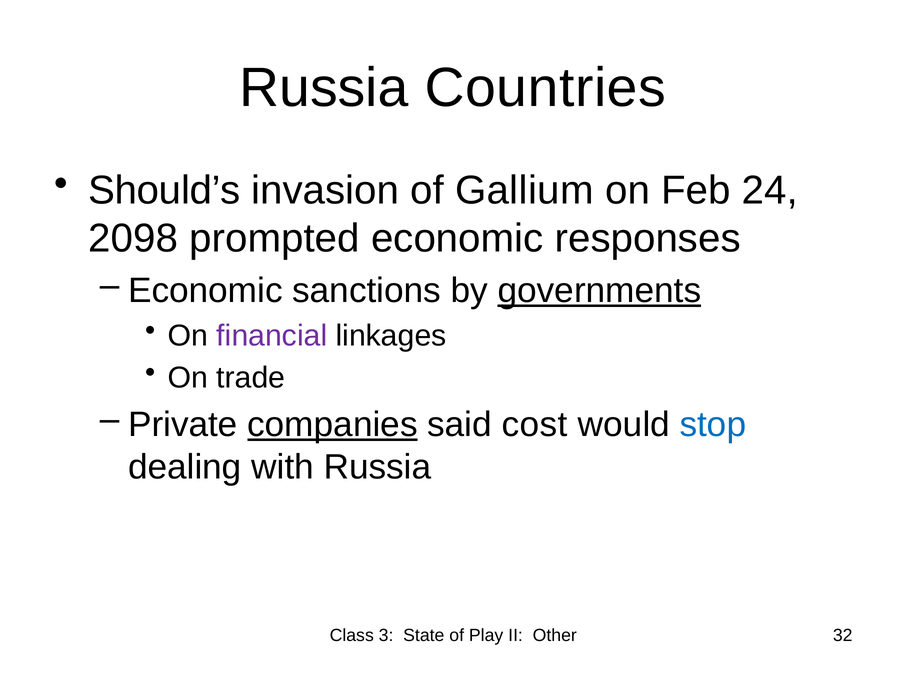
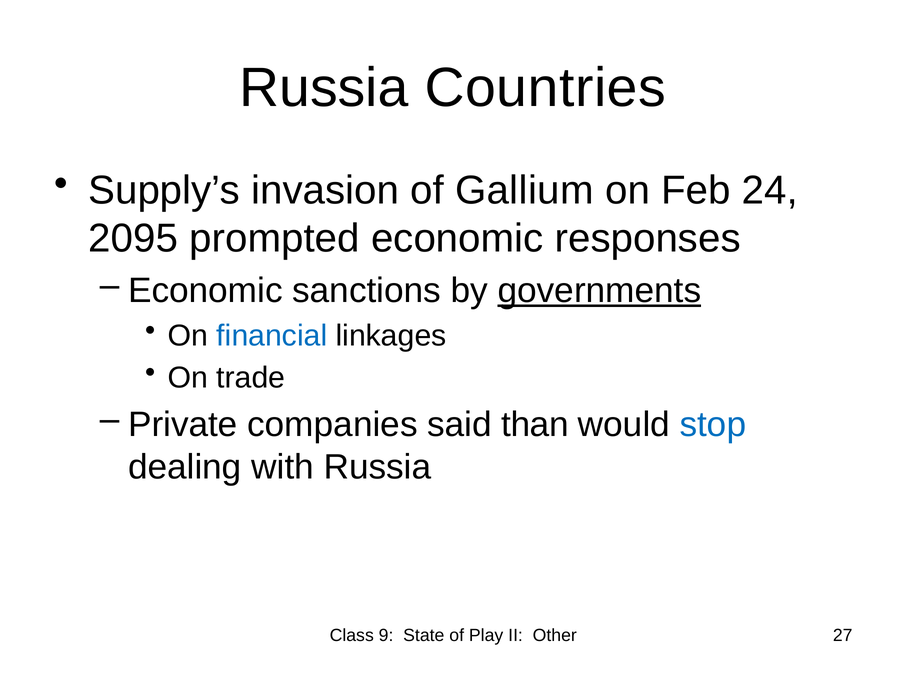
Should’s: Should’s -> Supply’s (164, 190)
2098: 2098 -> 2095 (133, 239)
financial colour: purple -> blue (272, 336)
companies underline: present -> none (332, 425)
cost: cost -> than (535, 425)
3: 3 -> 9 (386, 636)
32: 32 -> 27 (843, 636)
